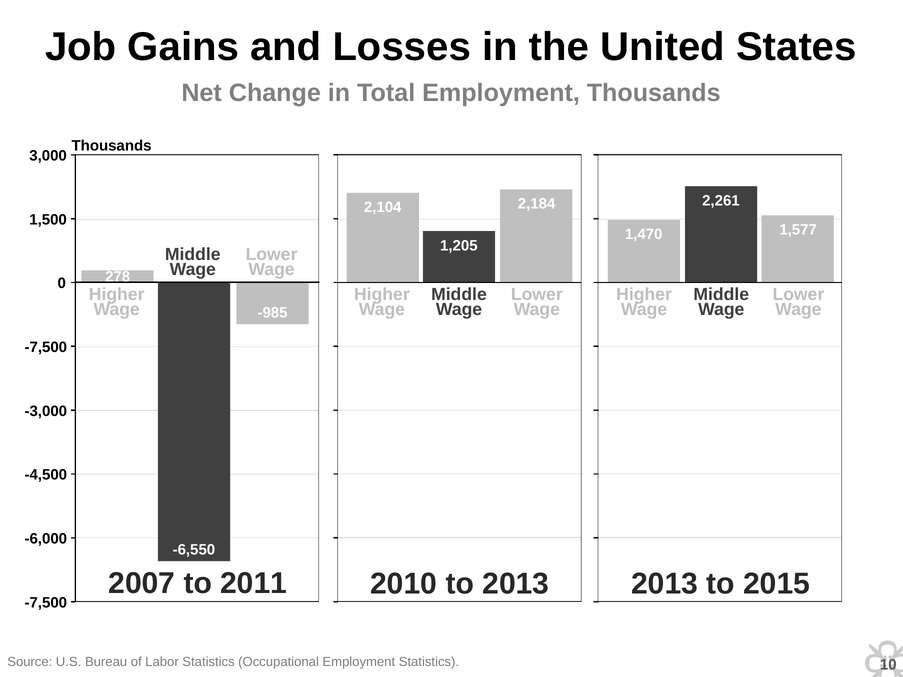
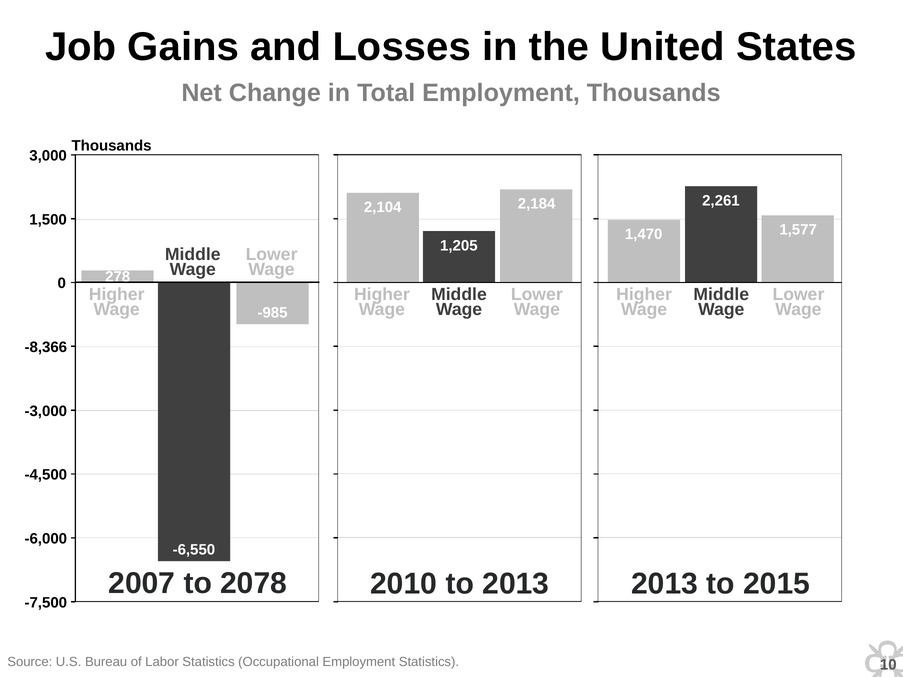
-7,500: -7,500 -> -8,366 (46, 347)
2011: 2011 -> 2078 (254, 583)
